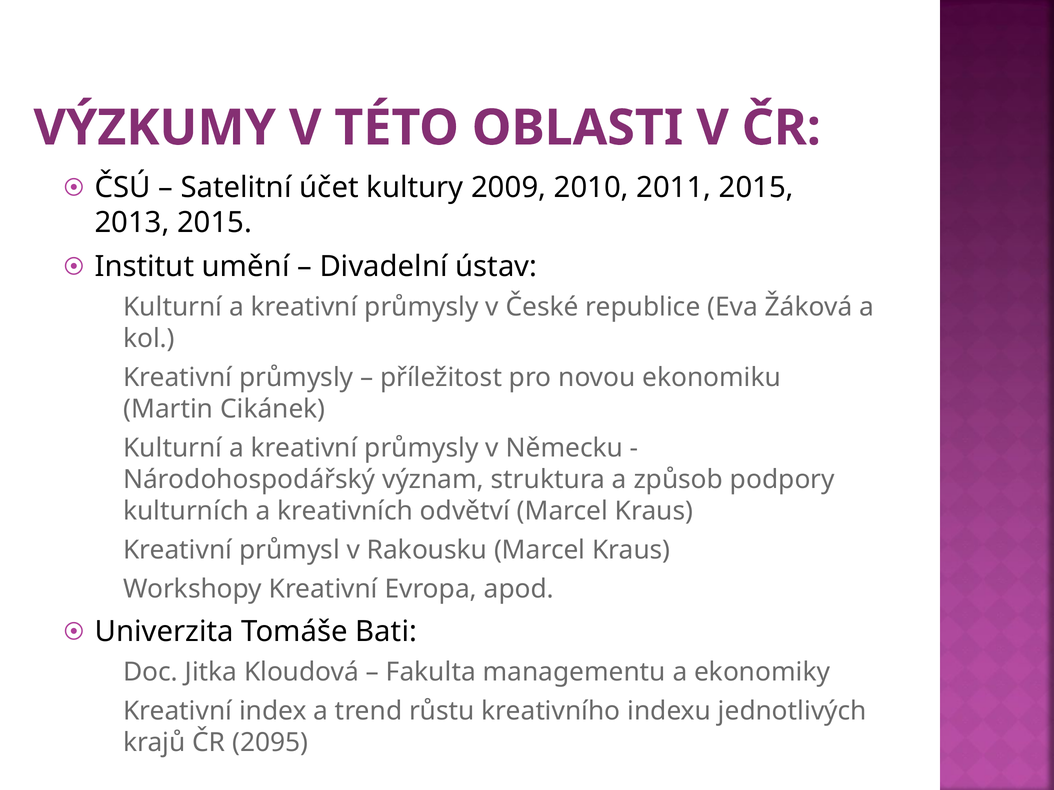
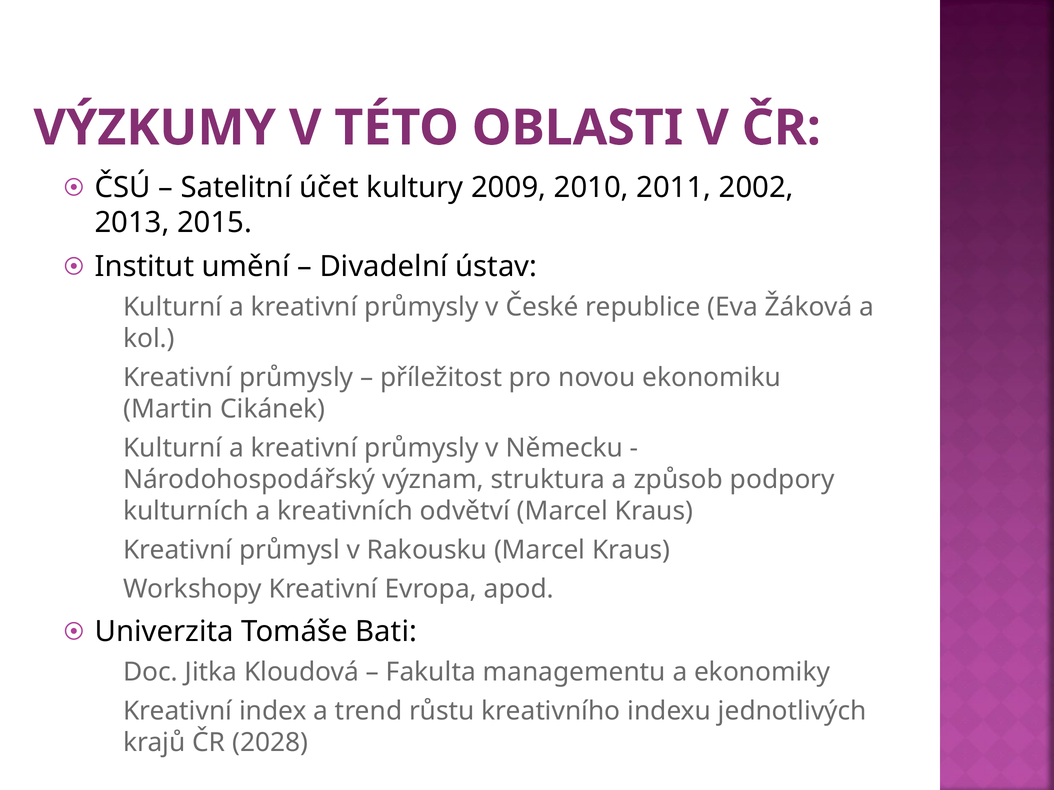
2011 2015: 2015 -> 2002 (756, 188)
2095: 2095 -> 2028 (270, 743)
